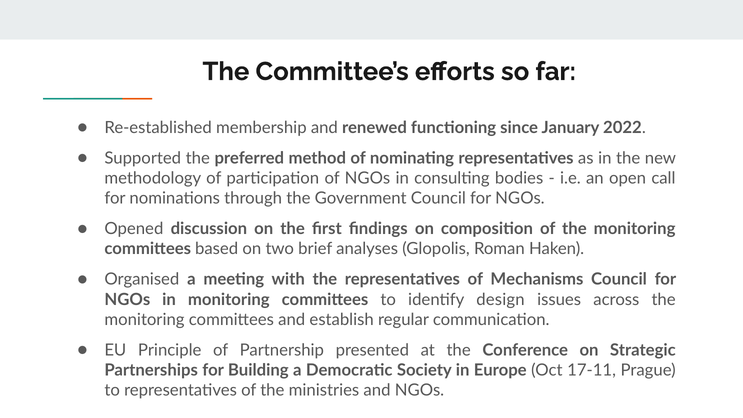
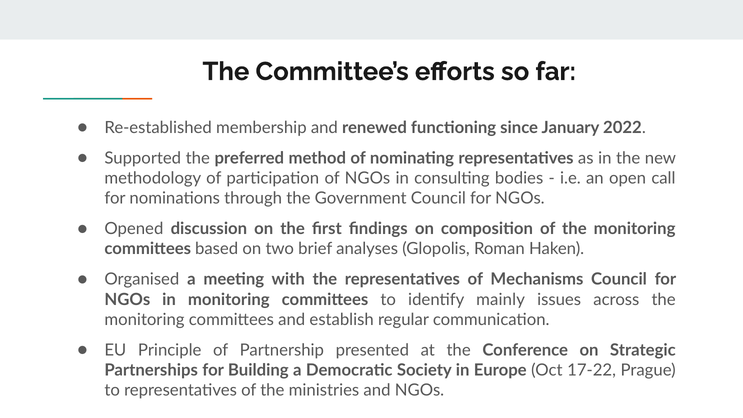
design: design -> mainly (501, 299)
17-11: 17-11 -> 17-22 (592, 370)
